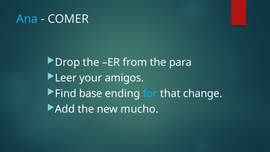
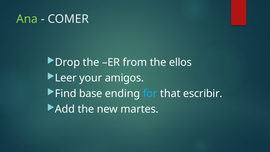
Ana colour: light blue -> light green (27, 19)
para: para -> ellos (180, 62)
change: change -> escribir (203, 94)
mucho: mucho -> martes (140, 109)
